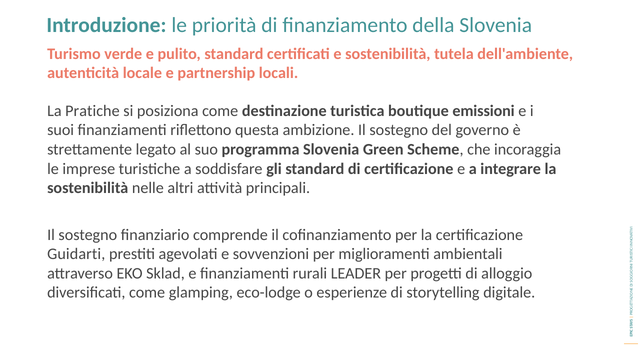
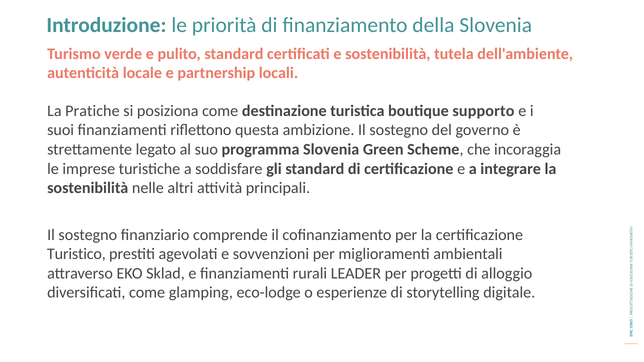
emissioni: emissioni -> supporto (483, 111)
Guidarti: Guidarti -> Turistico (76, 254)
